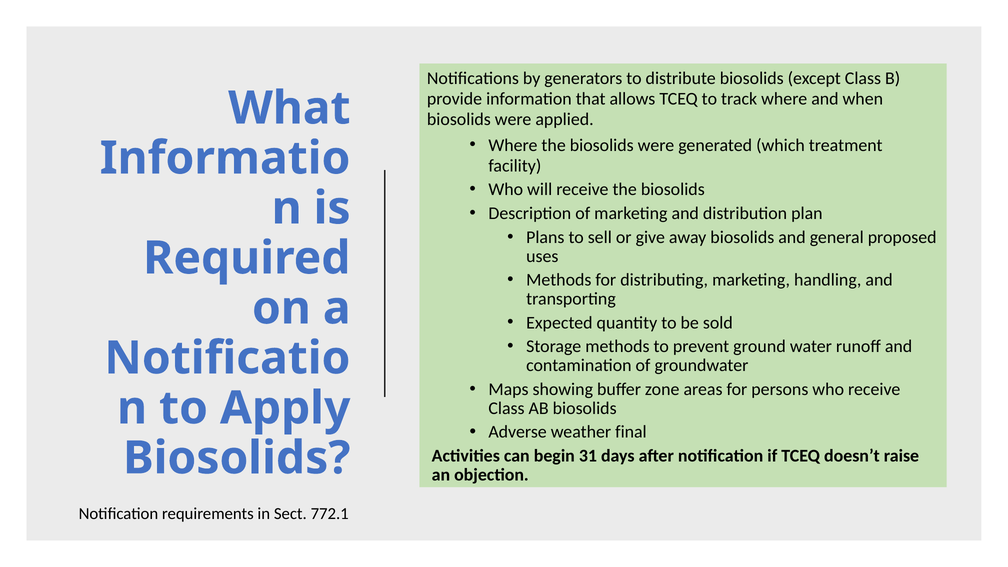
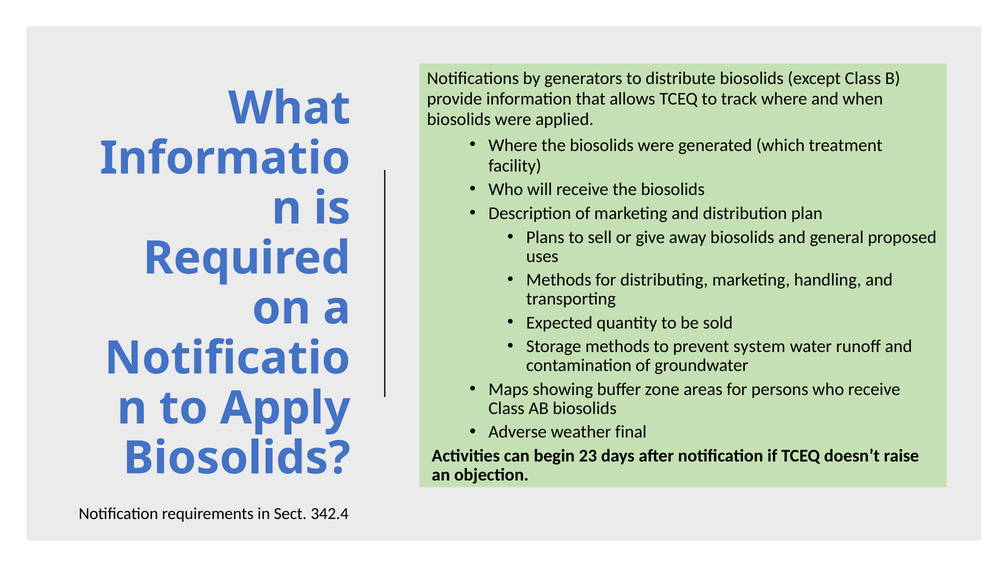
ground: ground -> system (759, 347)
31: 31 -> 23 (588, 456)
772.1: 772.1 -> 342.4 (330, 514)
